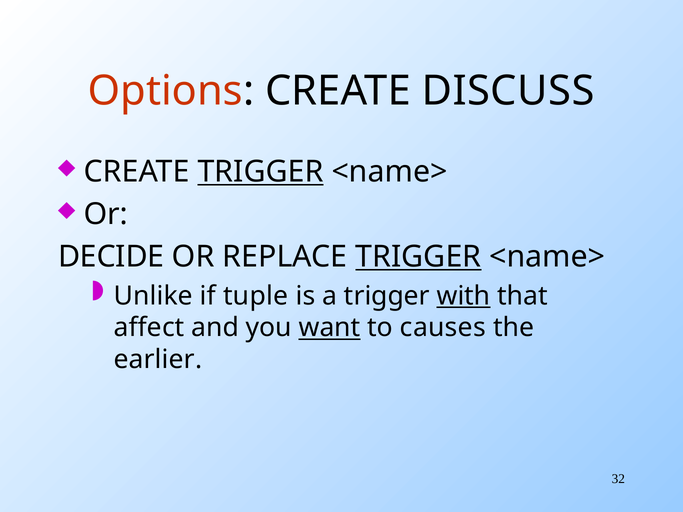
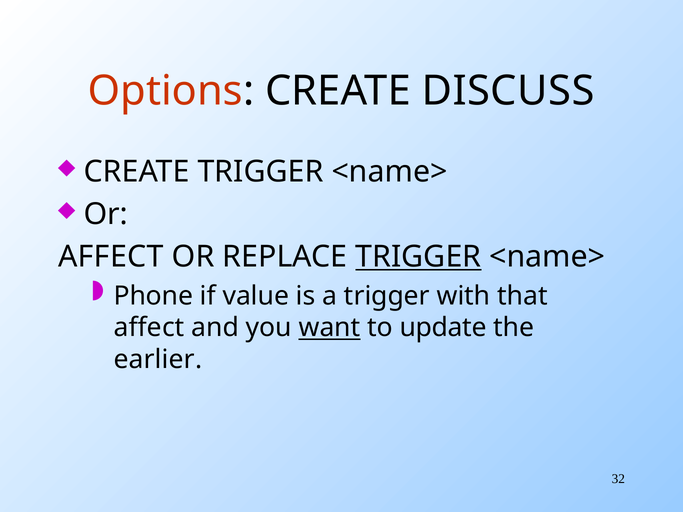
TRIGGER underline: present -> none (261, 172)
DECIDE: DECIDE -> AFFECT (111, 257)
Unlike: Unlike -> Phone (153, 296)
tuple: tuple -> value (256, 296)
with underline: present -> none (464, 296)
causes: causes -> update (443, 328)
